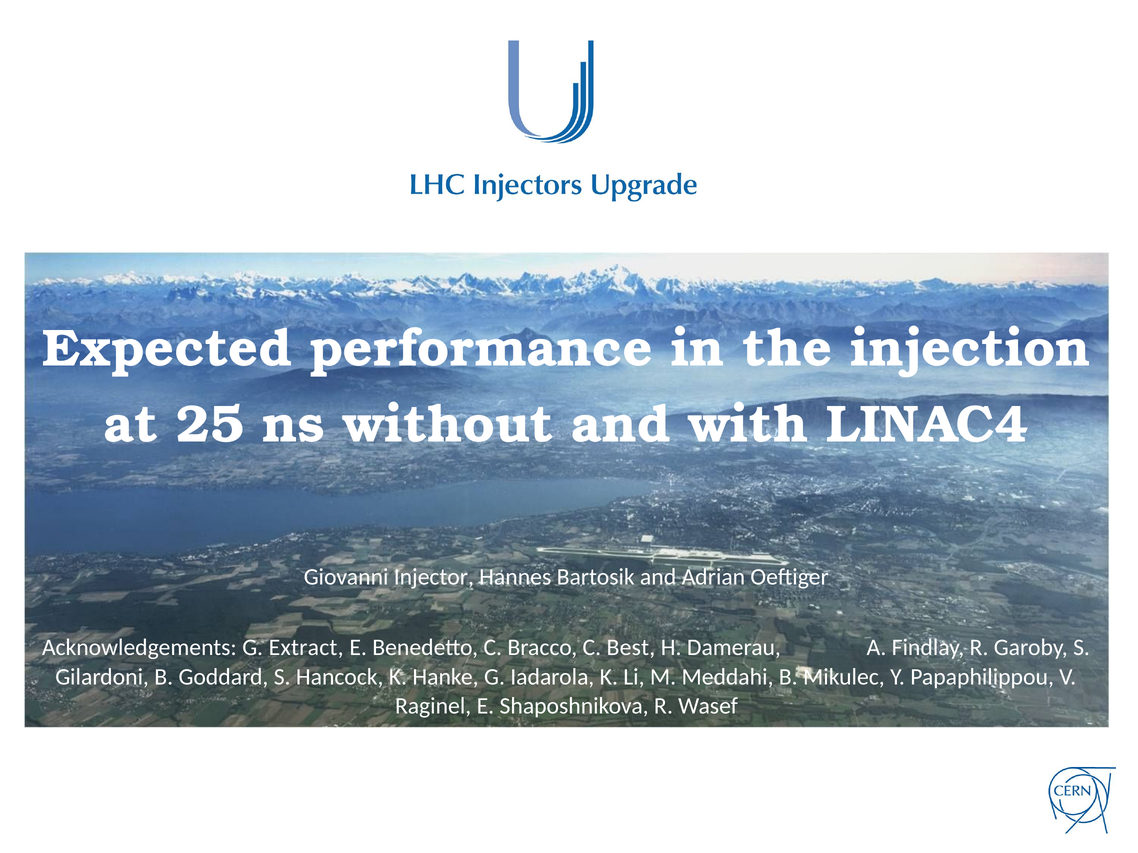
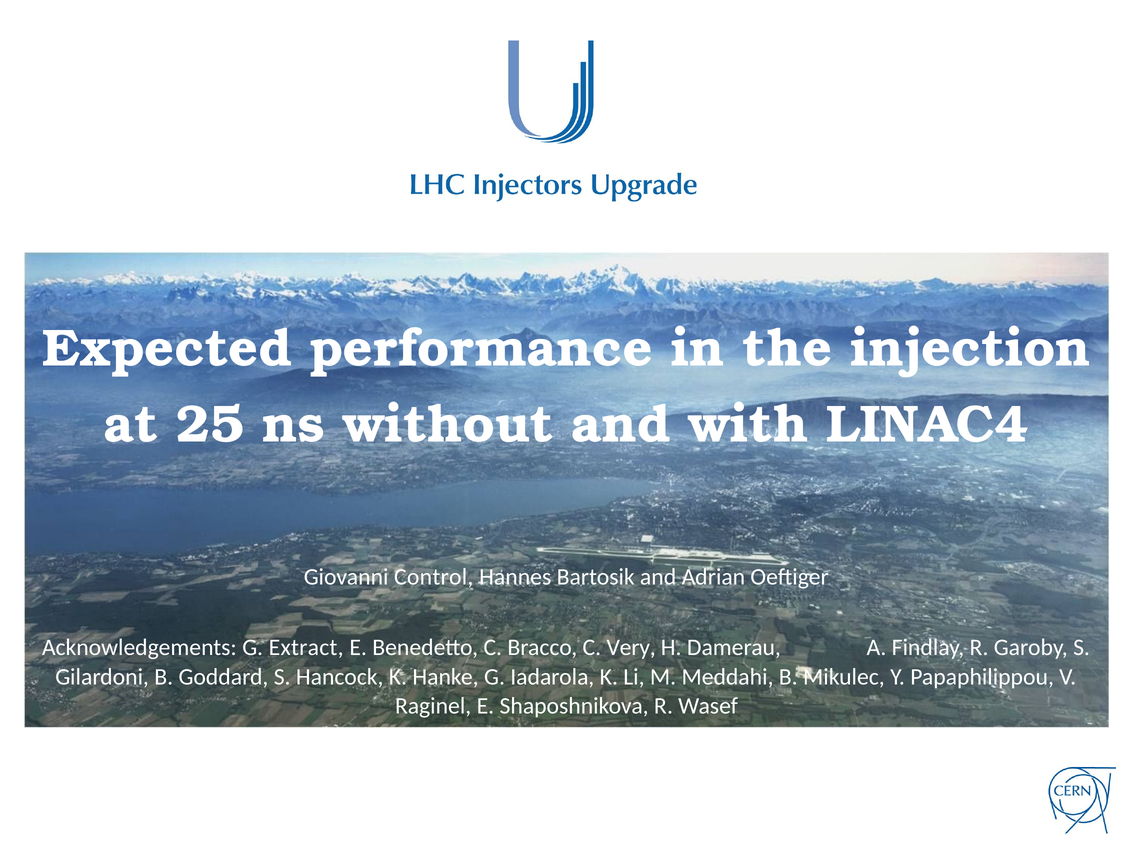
Injector: Injector -> Control (434, 577)
Best: Best -> Very (631, 648)
